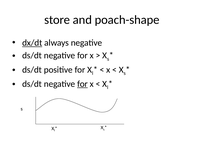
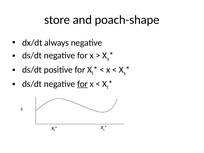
dx/dt underline: present -> none (32, 43)
